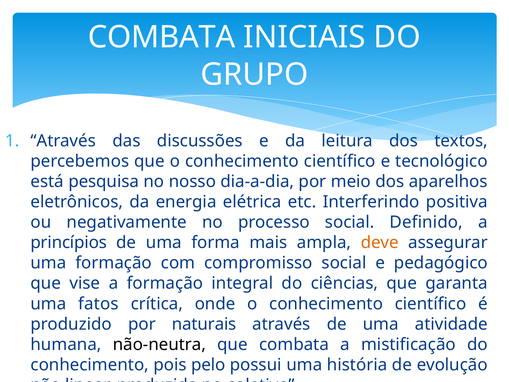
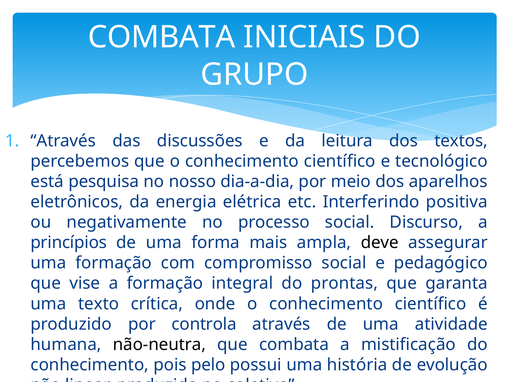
Definido: Definido -> Discurso (426, 222)
deve colour: orange -> black (380, 242)
ciências: ciências -> prontas (344, 283)
fatos: fatos -> texto (99, 304)
naturais: naturais -> controla (204, 324)
